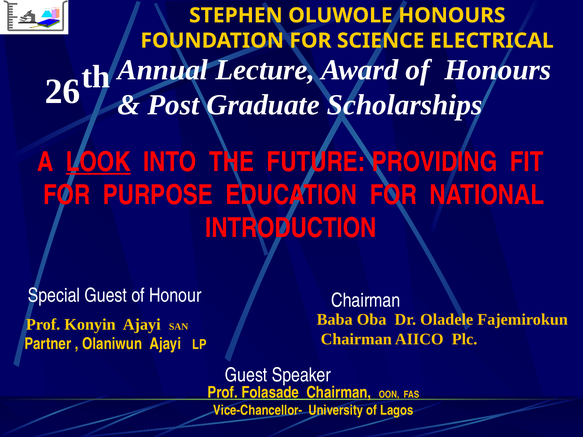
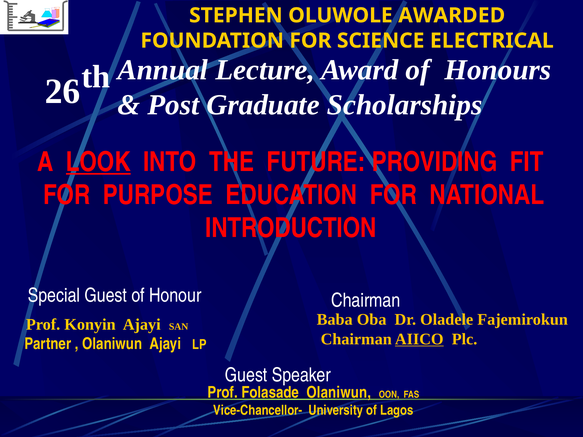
OLUWOLE HONOURS: HONOURS -> AWARDED (452, 15)
AIICO underline: none -> present (419, 339)
Folasade Chairman: Chairman -> Olaniwun (339, 393)
